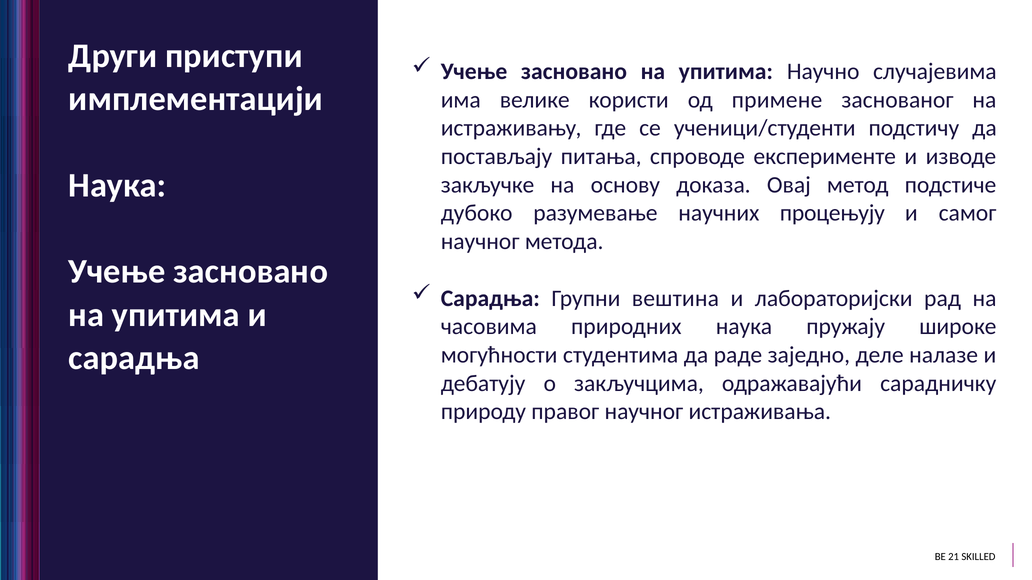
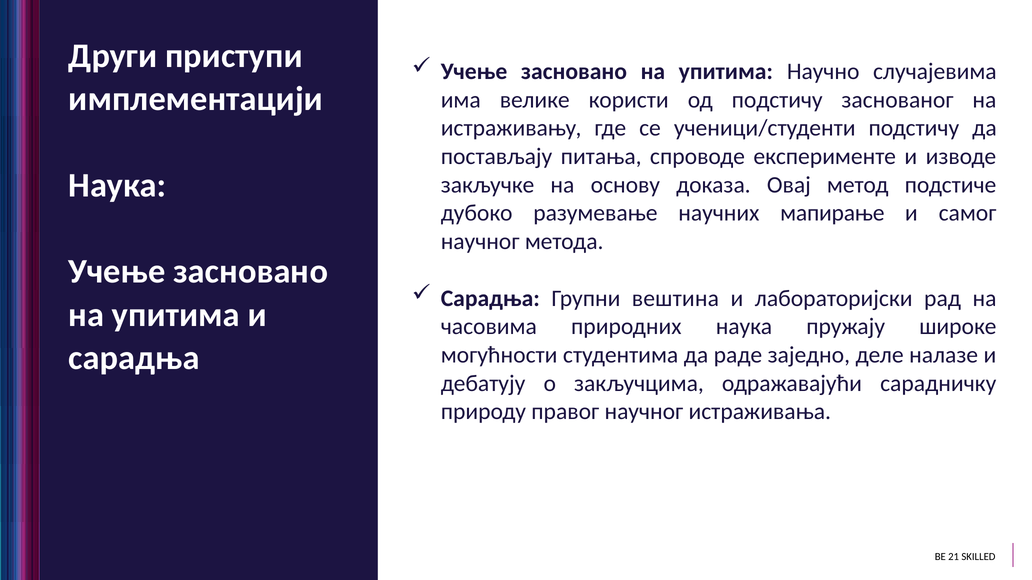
од примене: примене -> подстичу (777, 100)
процењују: процењују -> мапирање (832, 213)
